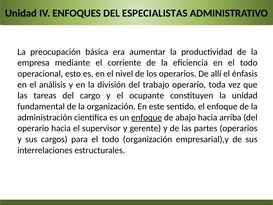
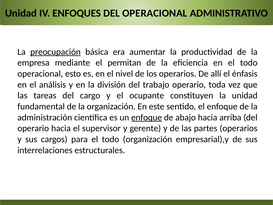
DEL ESPECIALISTAS: ESPECIALISTAS -> OPERACIONAL (155, 13)
preocupación underline: none -> present (55, 52)
corriente: corriente -> permitan (124, 63)
